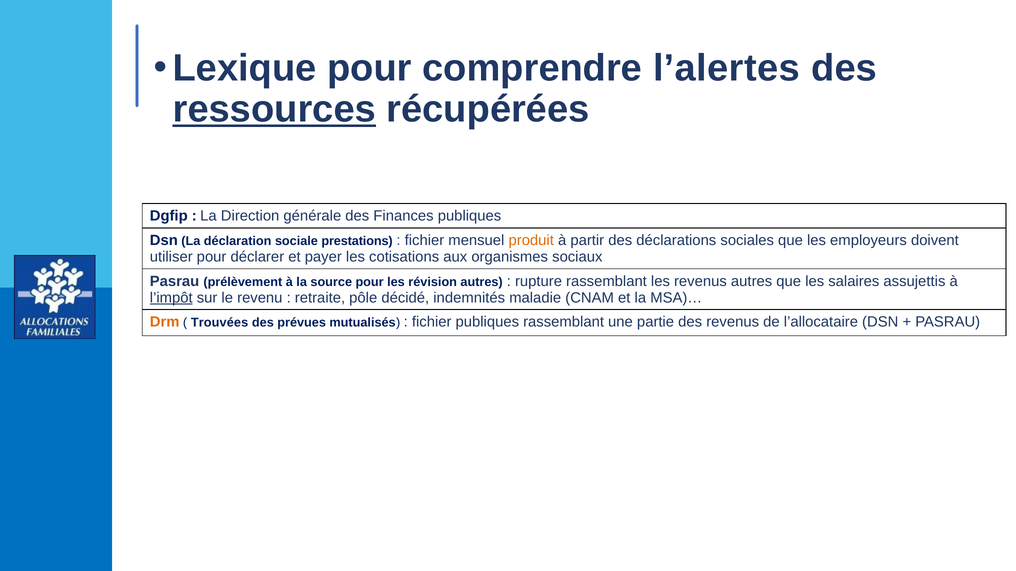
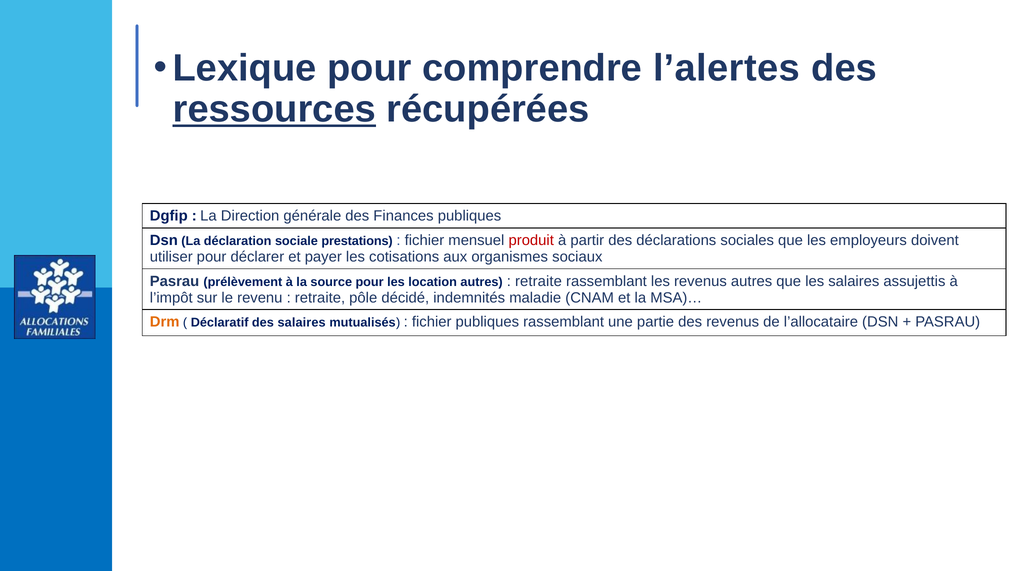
produit colour: orange -> red (531, 240)
révision: révision -> location (433, 282)
rupture: rupture -> retraite (538, 281)
l’impôt underline: present -> none (171, 298)
Trouvées: Trouvées -> Déclaratif (220, 323)
des prévues: prévues -> salaires (302, 323)
